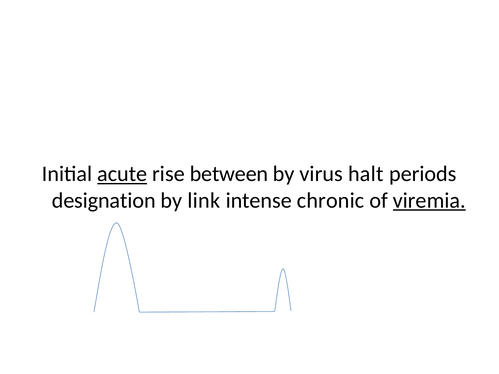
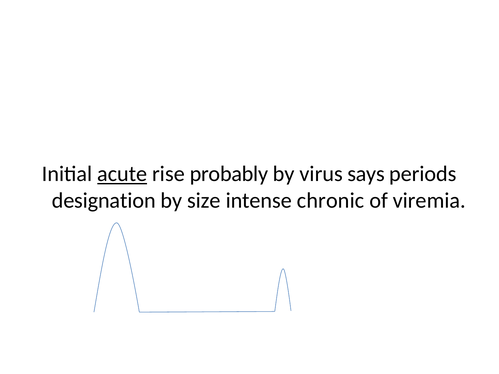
between: between -> probably (229, 174)
halt: halt -> says (366, 174)
link: link -> size (204, 201)
viremia underline: present -> none (429, 201)
